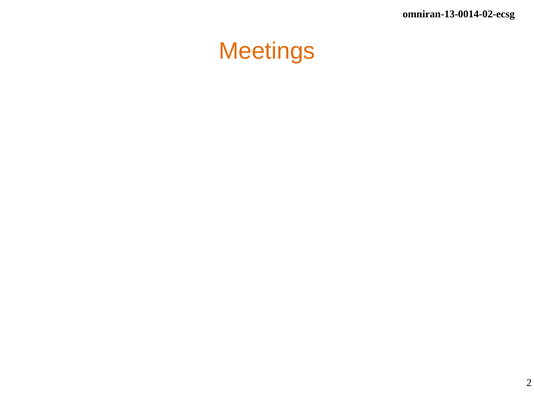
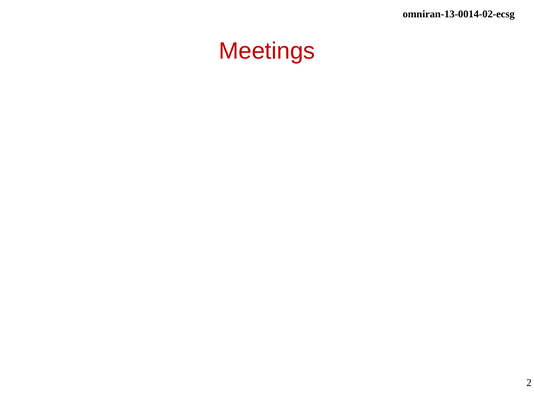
Meetings colour: orange -> red (267, 51)
